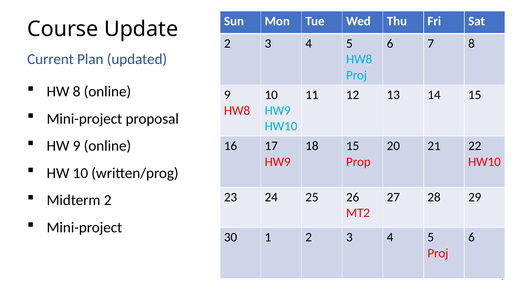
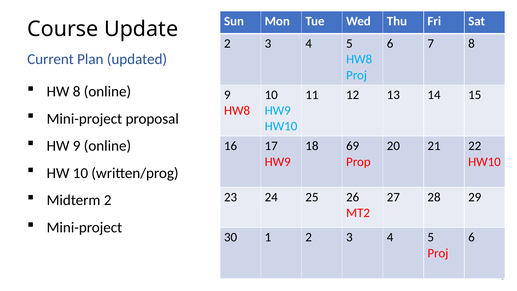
18 15: 15 -> 69 (353, 146)
